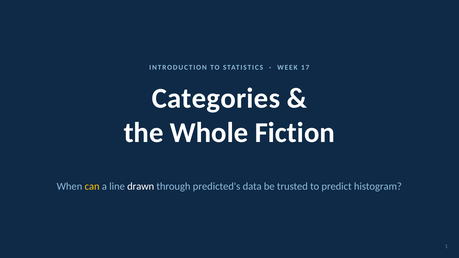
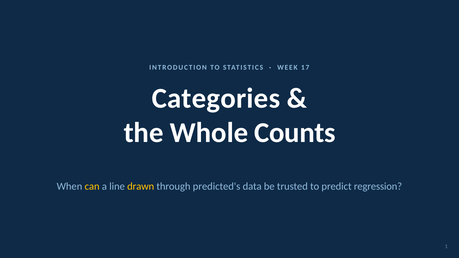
Fiction: Fiction -> Counts (295, 133)
drawn colour: white -> yellow (141, 187)
histogram: histogram -> regression (378, 187)
